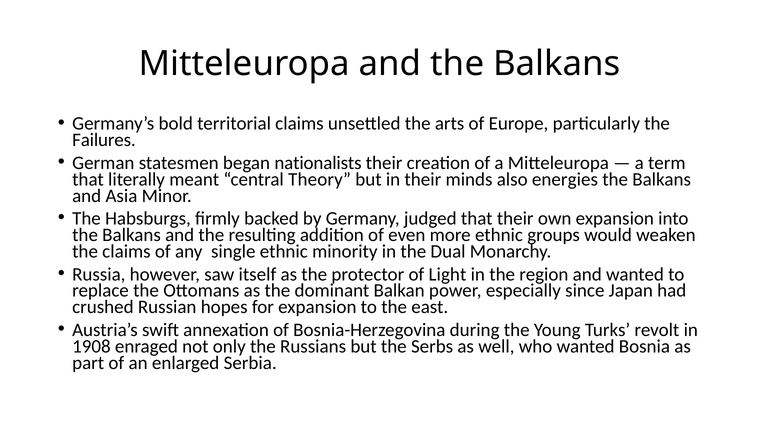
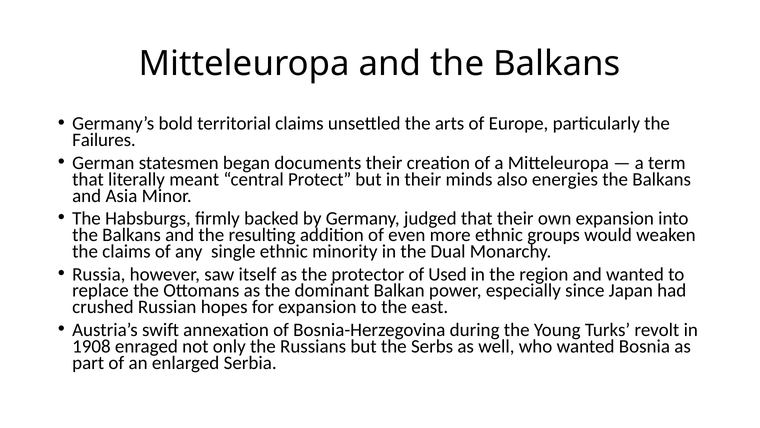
nationalists: nationalists -> documents (318, 163)
Theory: Theory -> Protect (320, 179)
Light: Light -> Used (448, 274)
